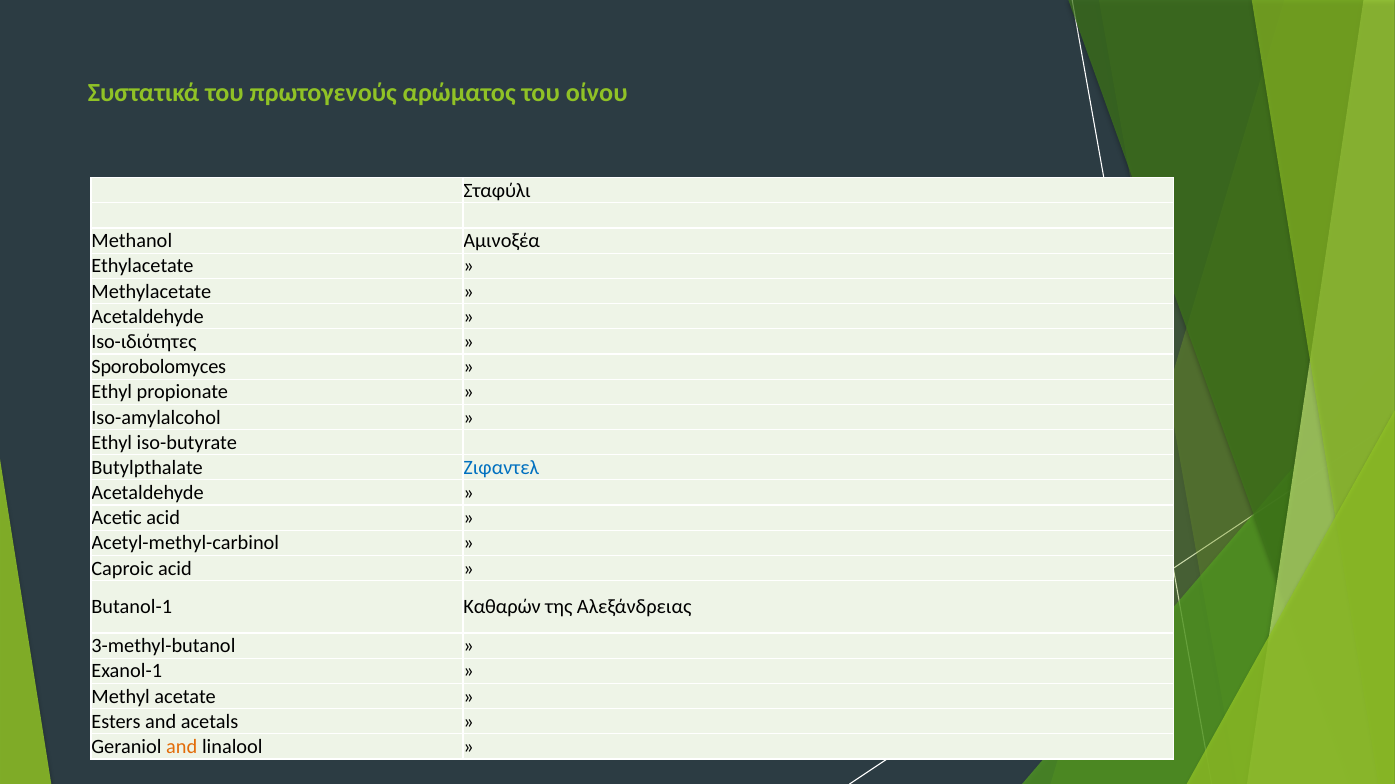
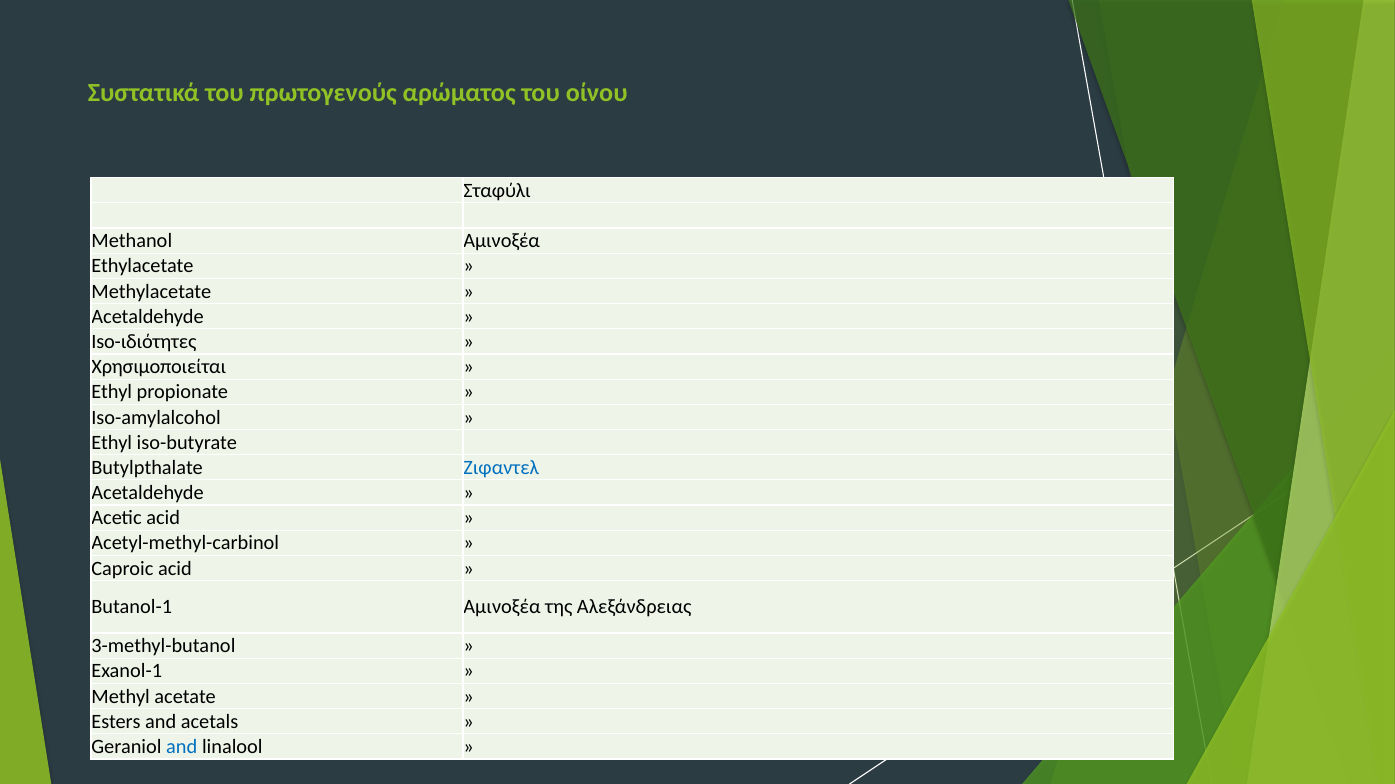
Sporobolomyces: Sporobolomyces -> Χρησιμοποιείται (159, 367)
Butanol-1 Καθαρών: Καθαρών -> Αμινοξέα (502, 608)
and colour: orange -> blue (182, 747)
